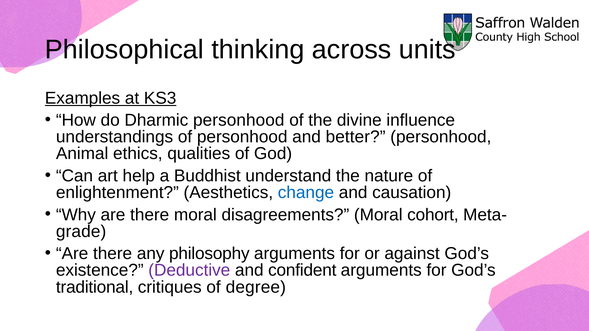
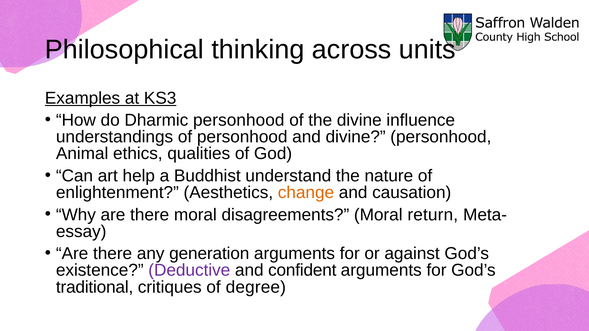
and better: better -> divine (356, 137)
change colour: blue -> orange (306, 193)
cohort: cohort -> return (433, 215)
grade: grade -> essay (81, 232)
philosophy: philosophy -> generation (209, 254)
